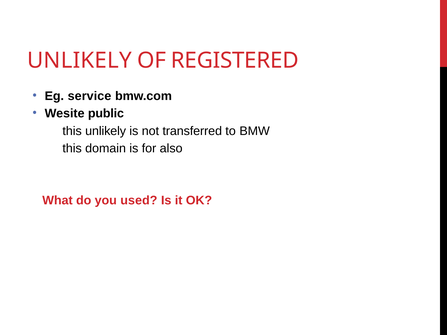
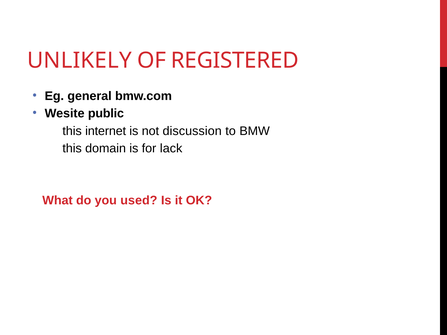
service: service -> general (90, 96)
unlikely: unlikely -> internet (106, 131)
transferred: transferred -> discussion (192, 131)
also: also -> lack (171, 148)
